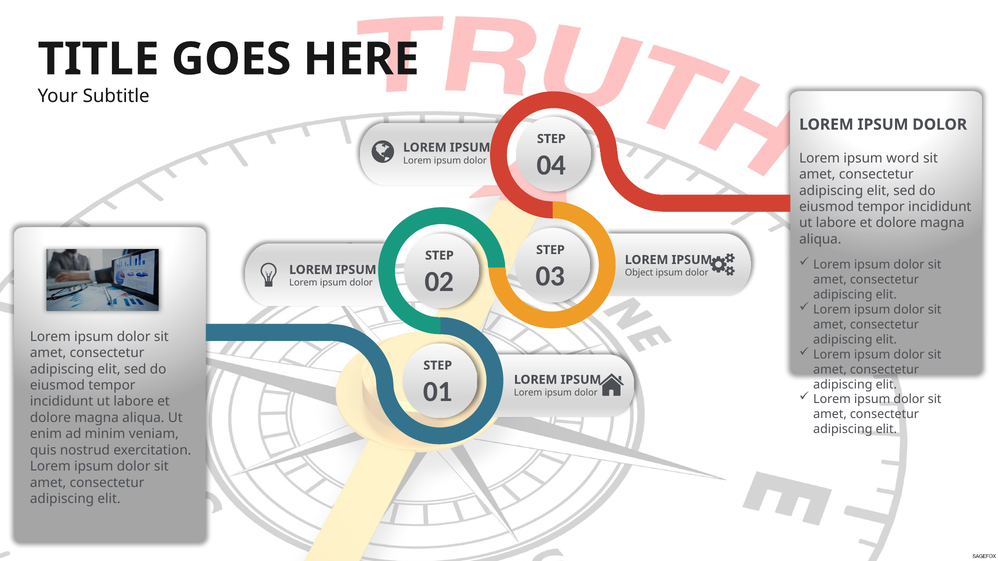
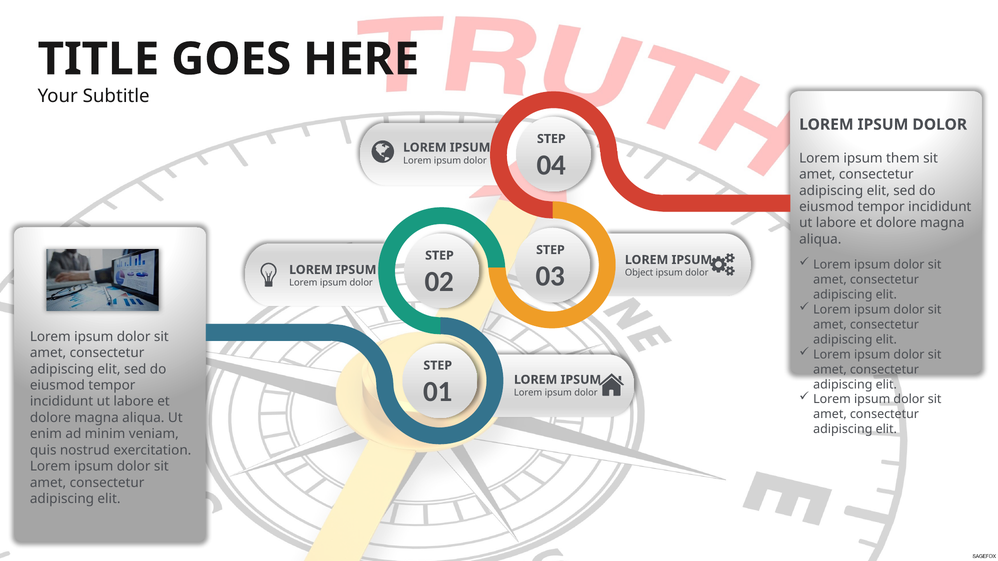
word: word -> them (903, 158)
